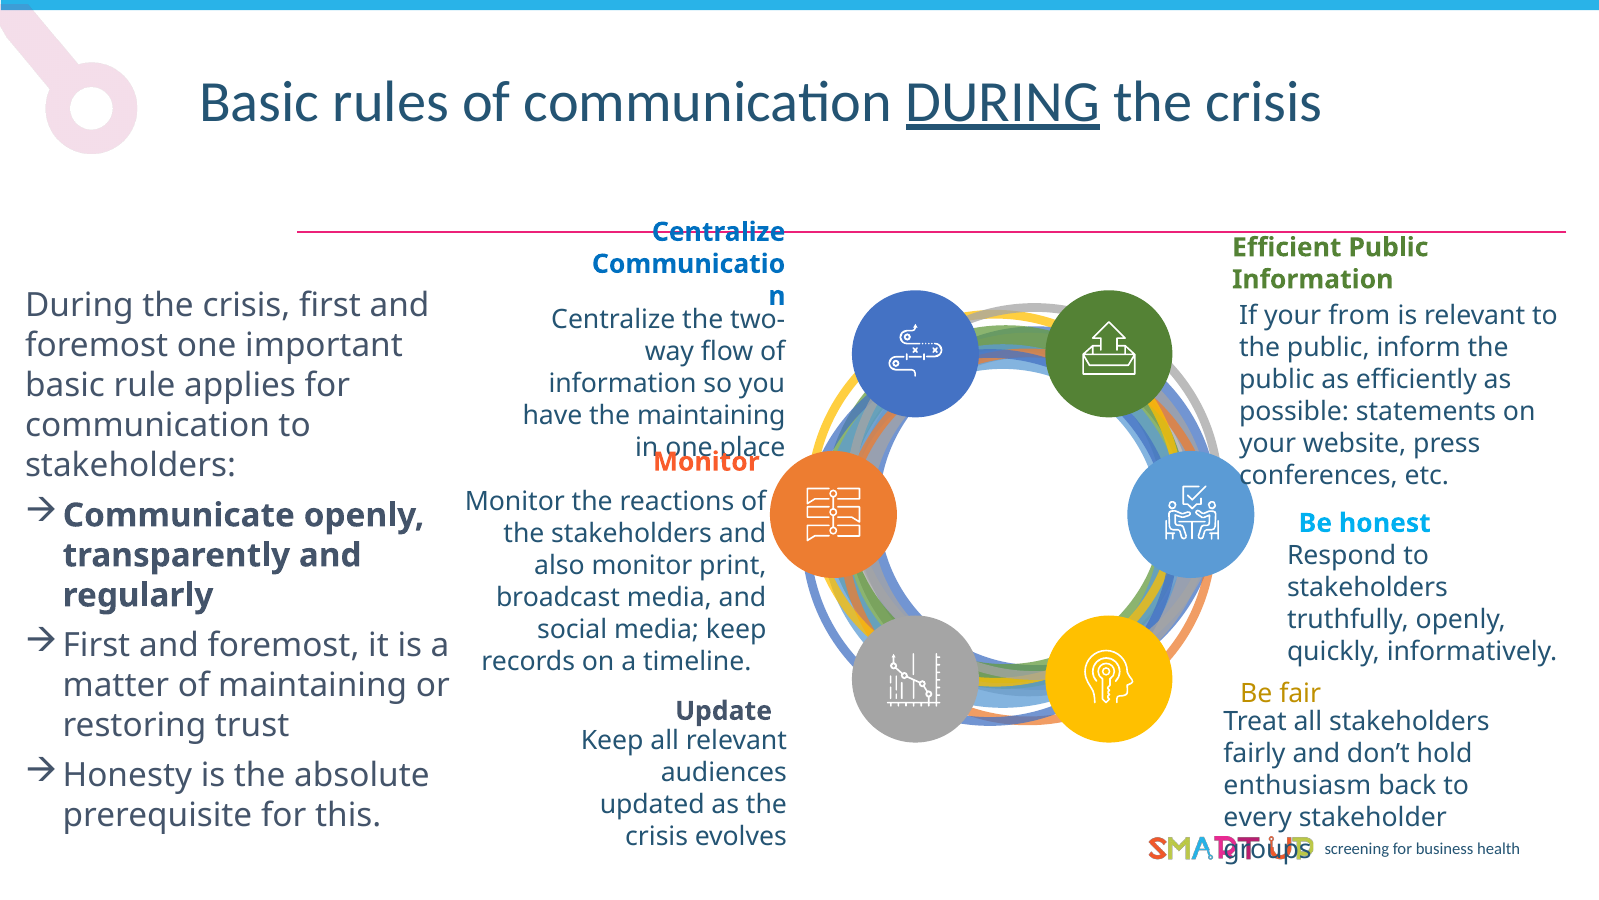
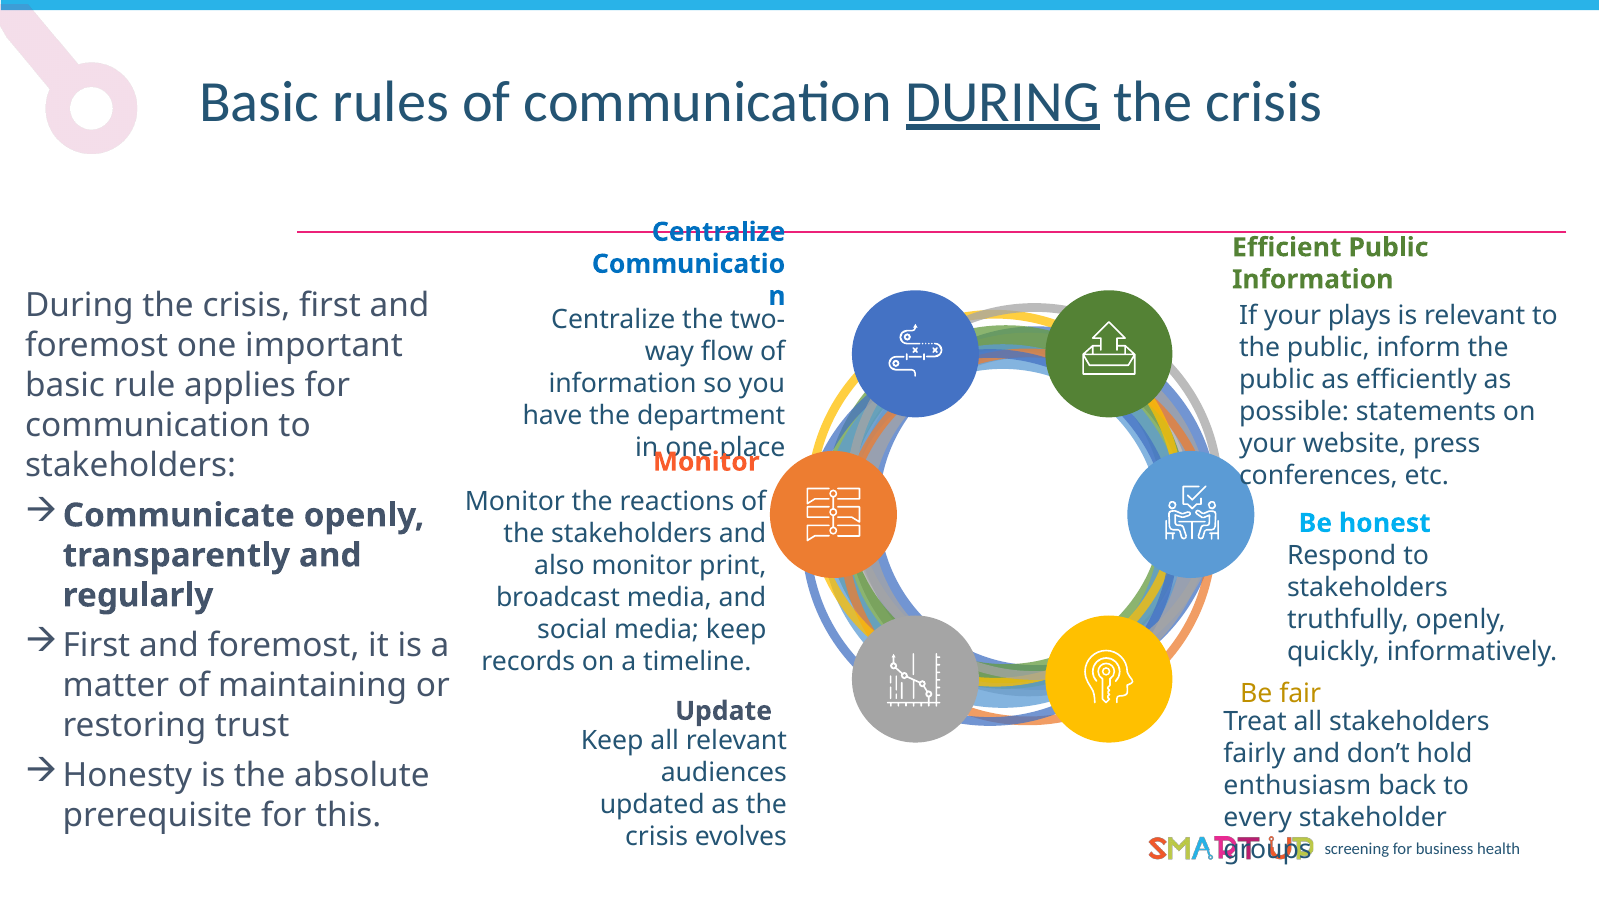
from: from -> plays (1360, 316)
the maintaining: maintaining -> department (711, 416)
